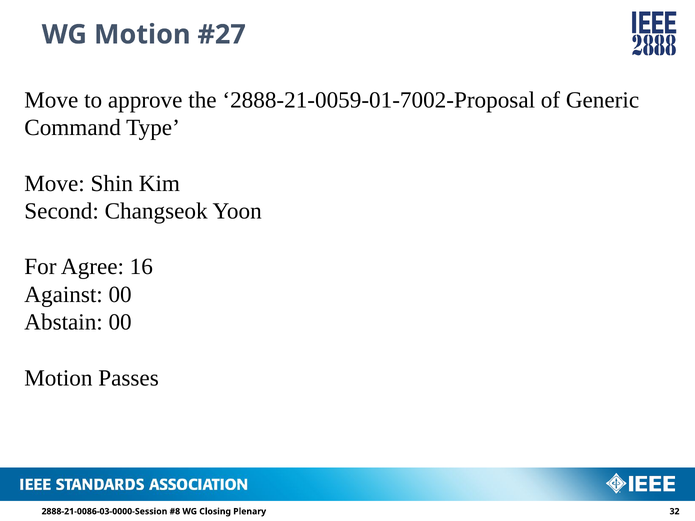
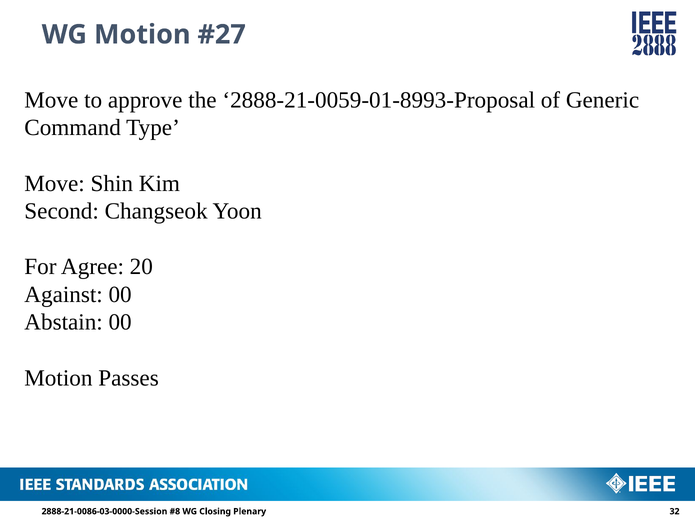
2888-21-0059-01-7002-Proposal: 2888-21-0059-01-7002-Proposal -> 2888-21-0059-01-8993-Proposal (379, 100)
16: 16 -> 20 (141, 267)
